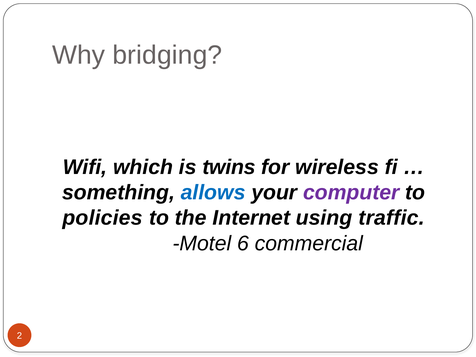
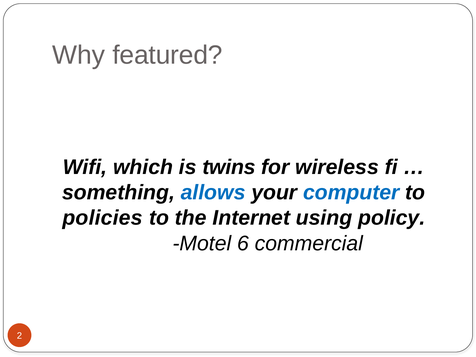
bridging: bridging -> featured (168, 55)
computer colour: purple -> blue (351, 193)
traffic: traffic -> policy (392, 218)
